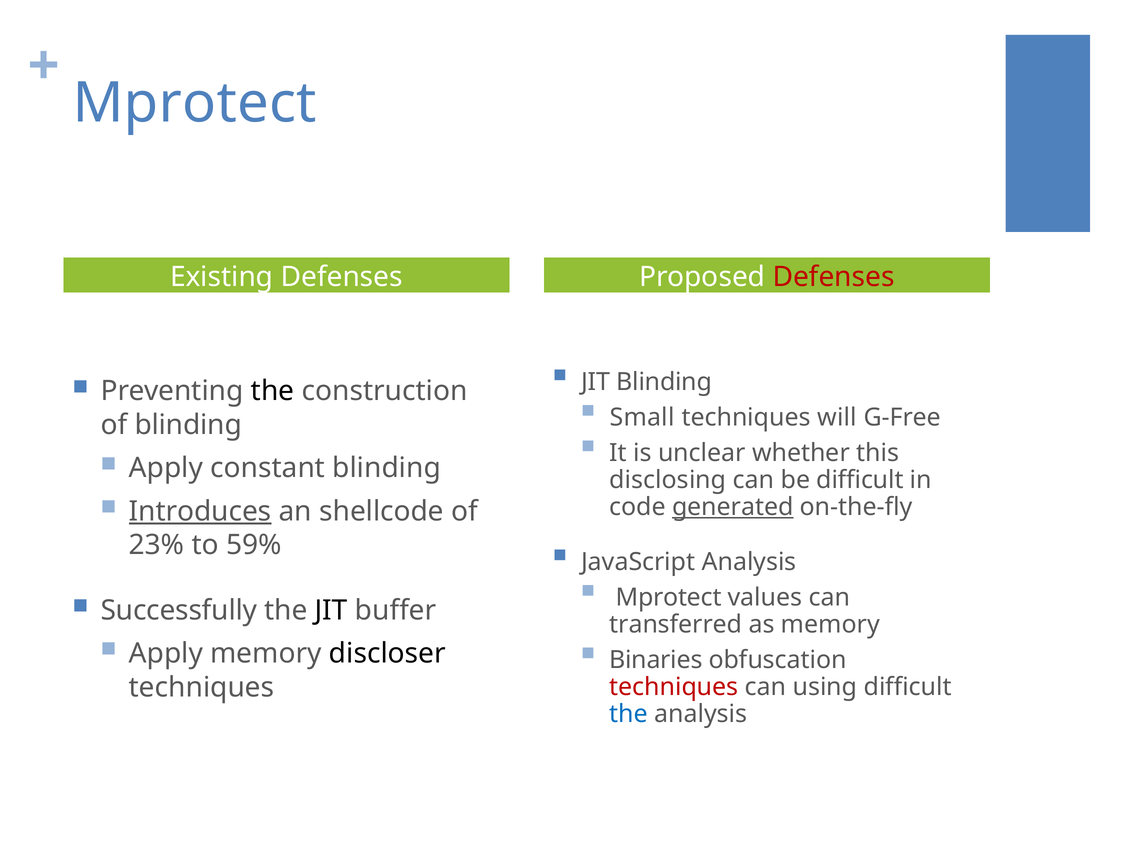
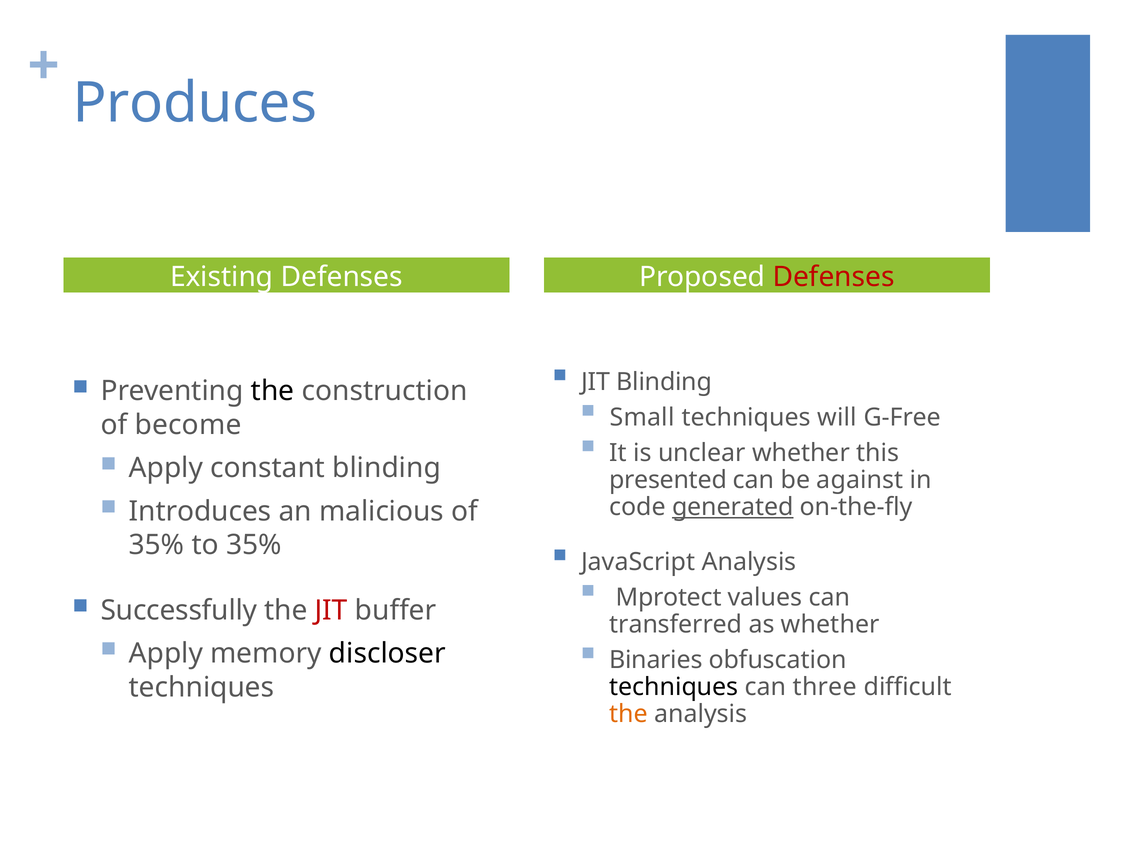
Mprotect: Mprotect -> Produces (195, 103)
of blinding: blinding -> become (188, 425)
disclosing: disclosing -> presented (668, 480)
be difficult: difficult -> against (860, 480)
Introduces underline: present -> none (200, 511)
shellcode: shellcode -> malicious (382, 511)
23%: 23% -> 35% (157, 545)
to 59%: 59% -> 35% (254, 545)
JIT colour: black -> red (331, 610)
as memory: memory -> whether (830, 624)
techniques colour: red -> black (674, 687)
using: using -> three (825, 687)
the colour: blue -> orange (629, 714)
